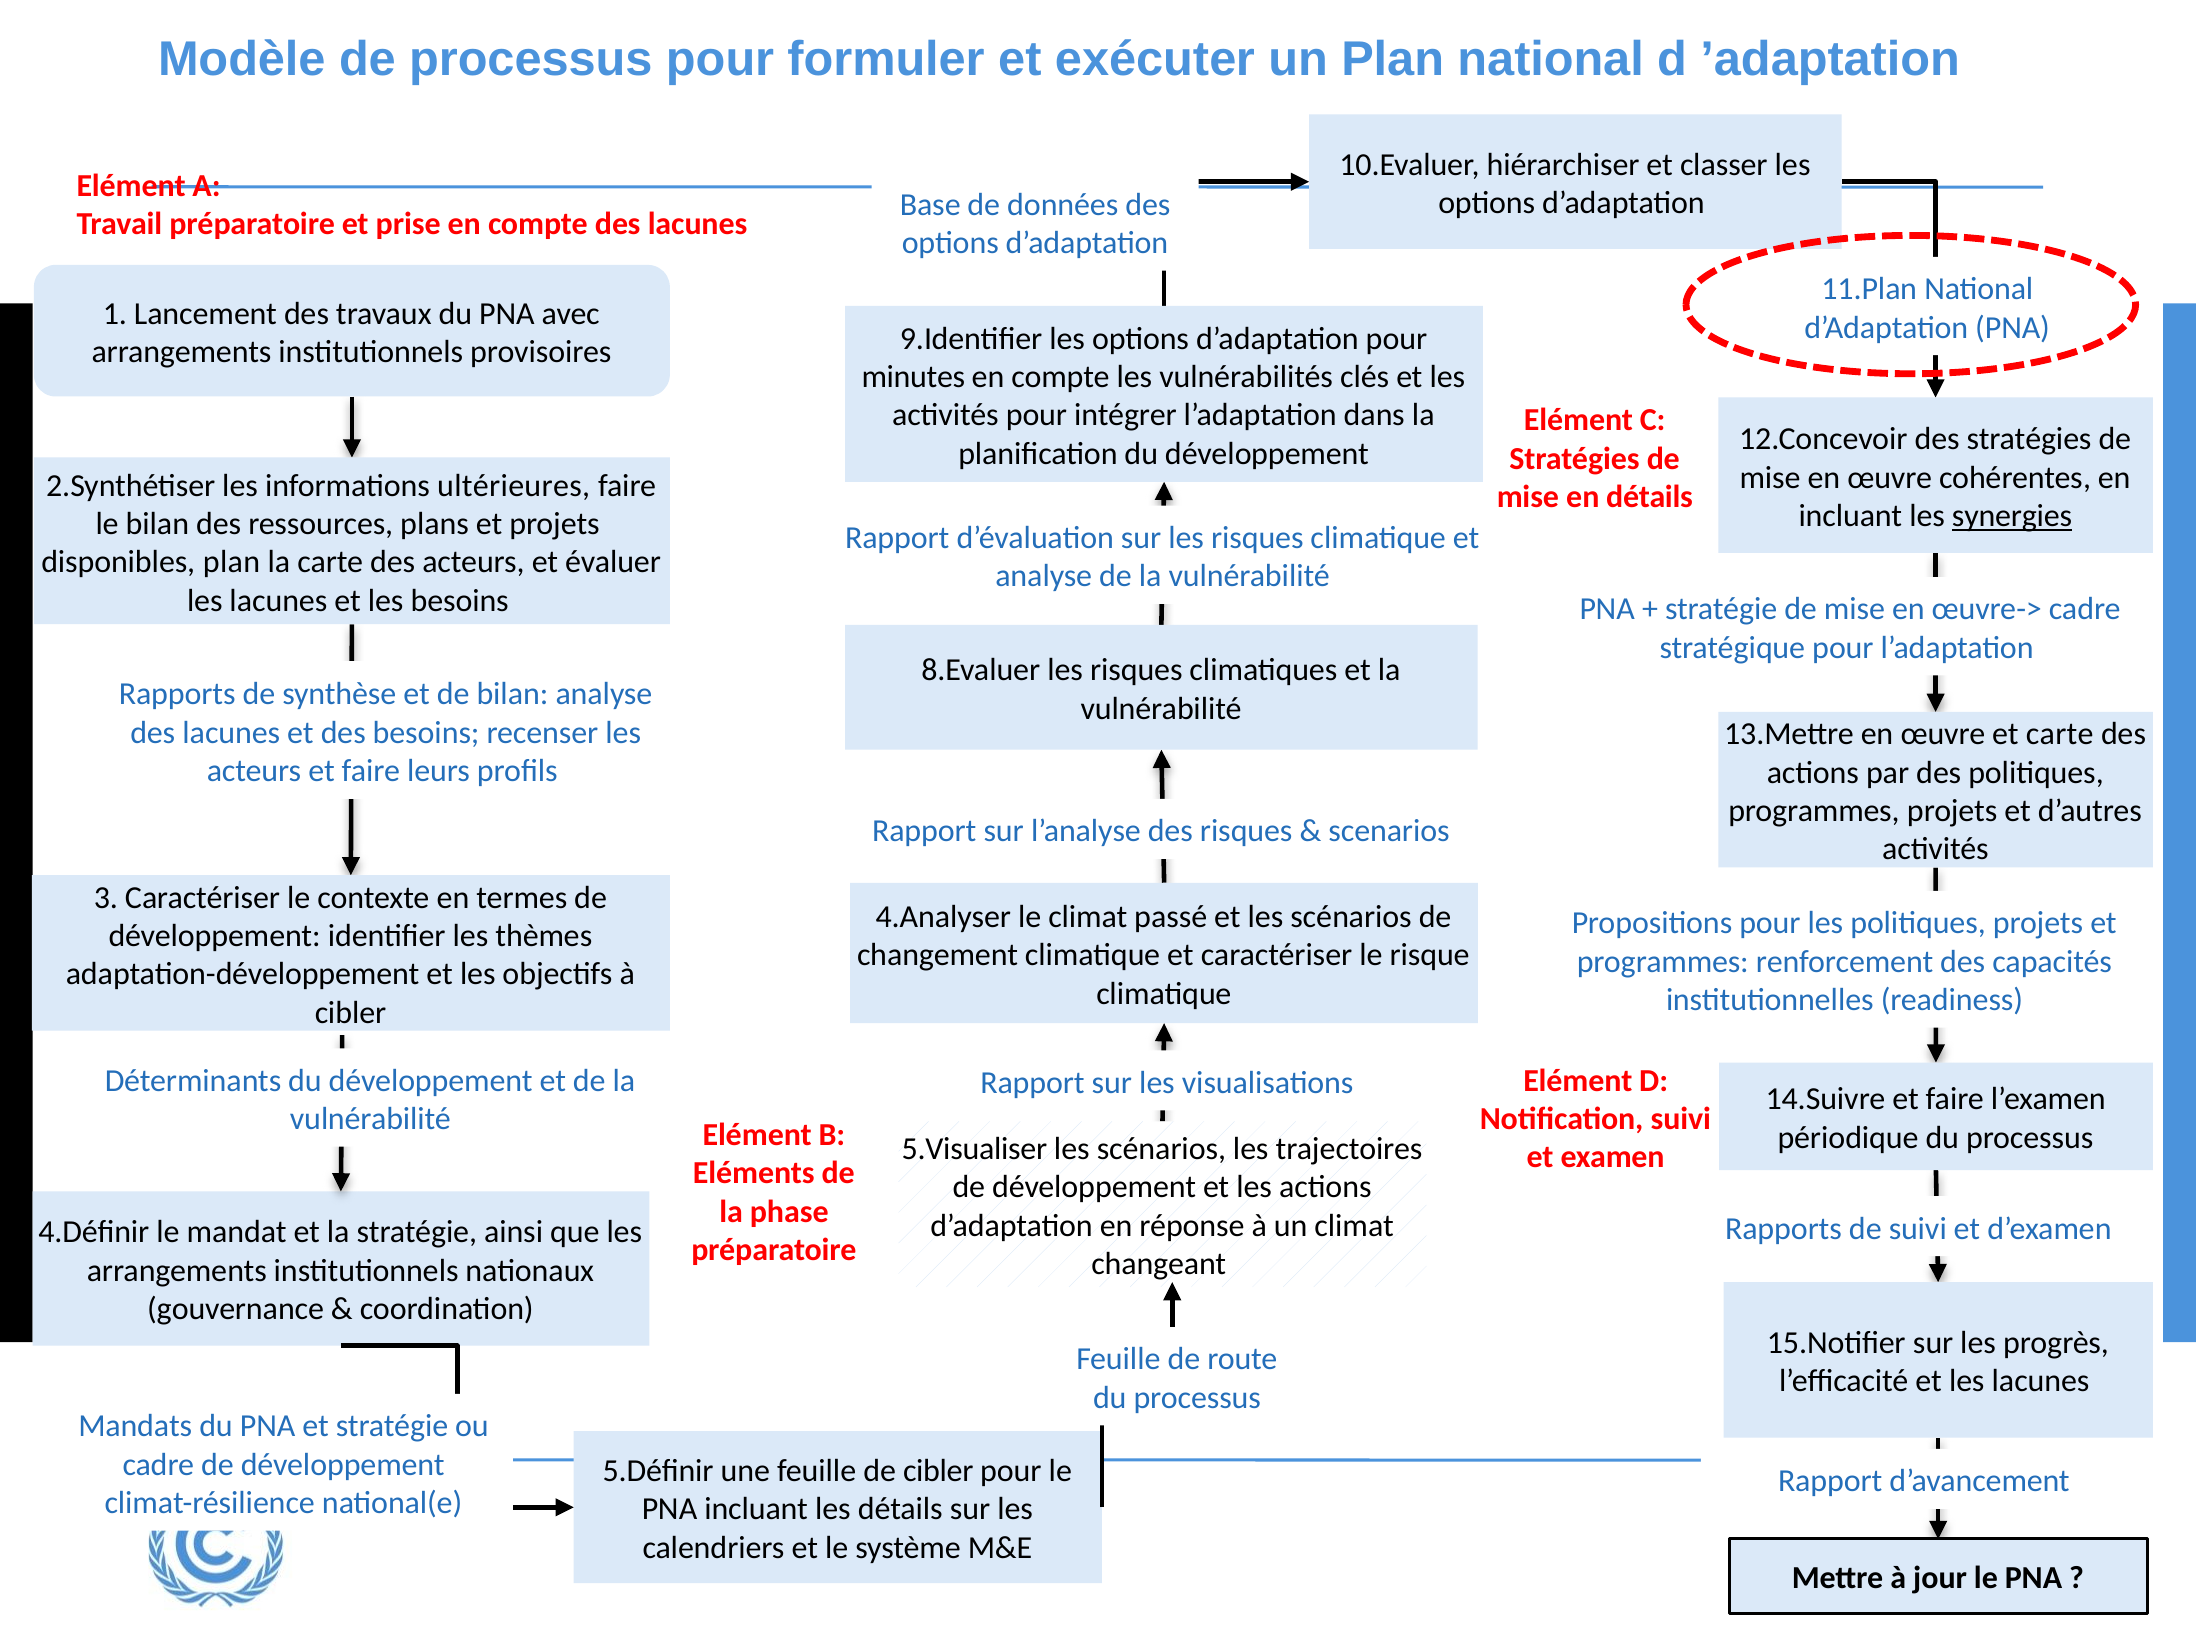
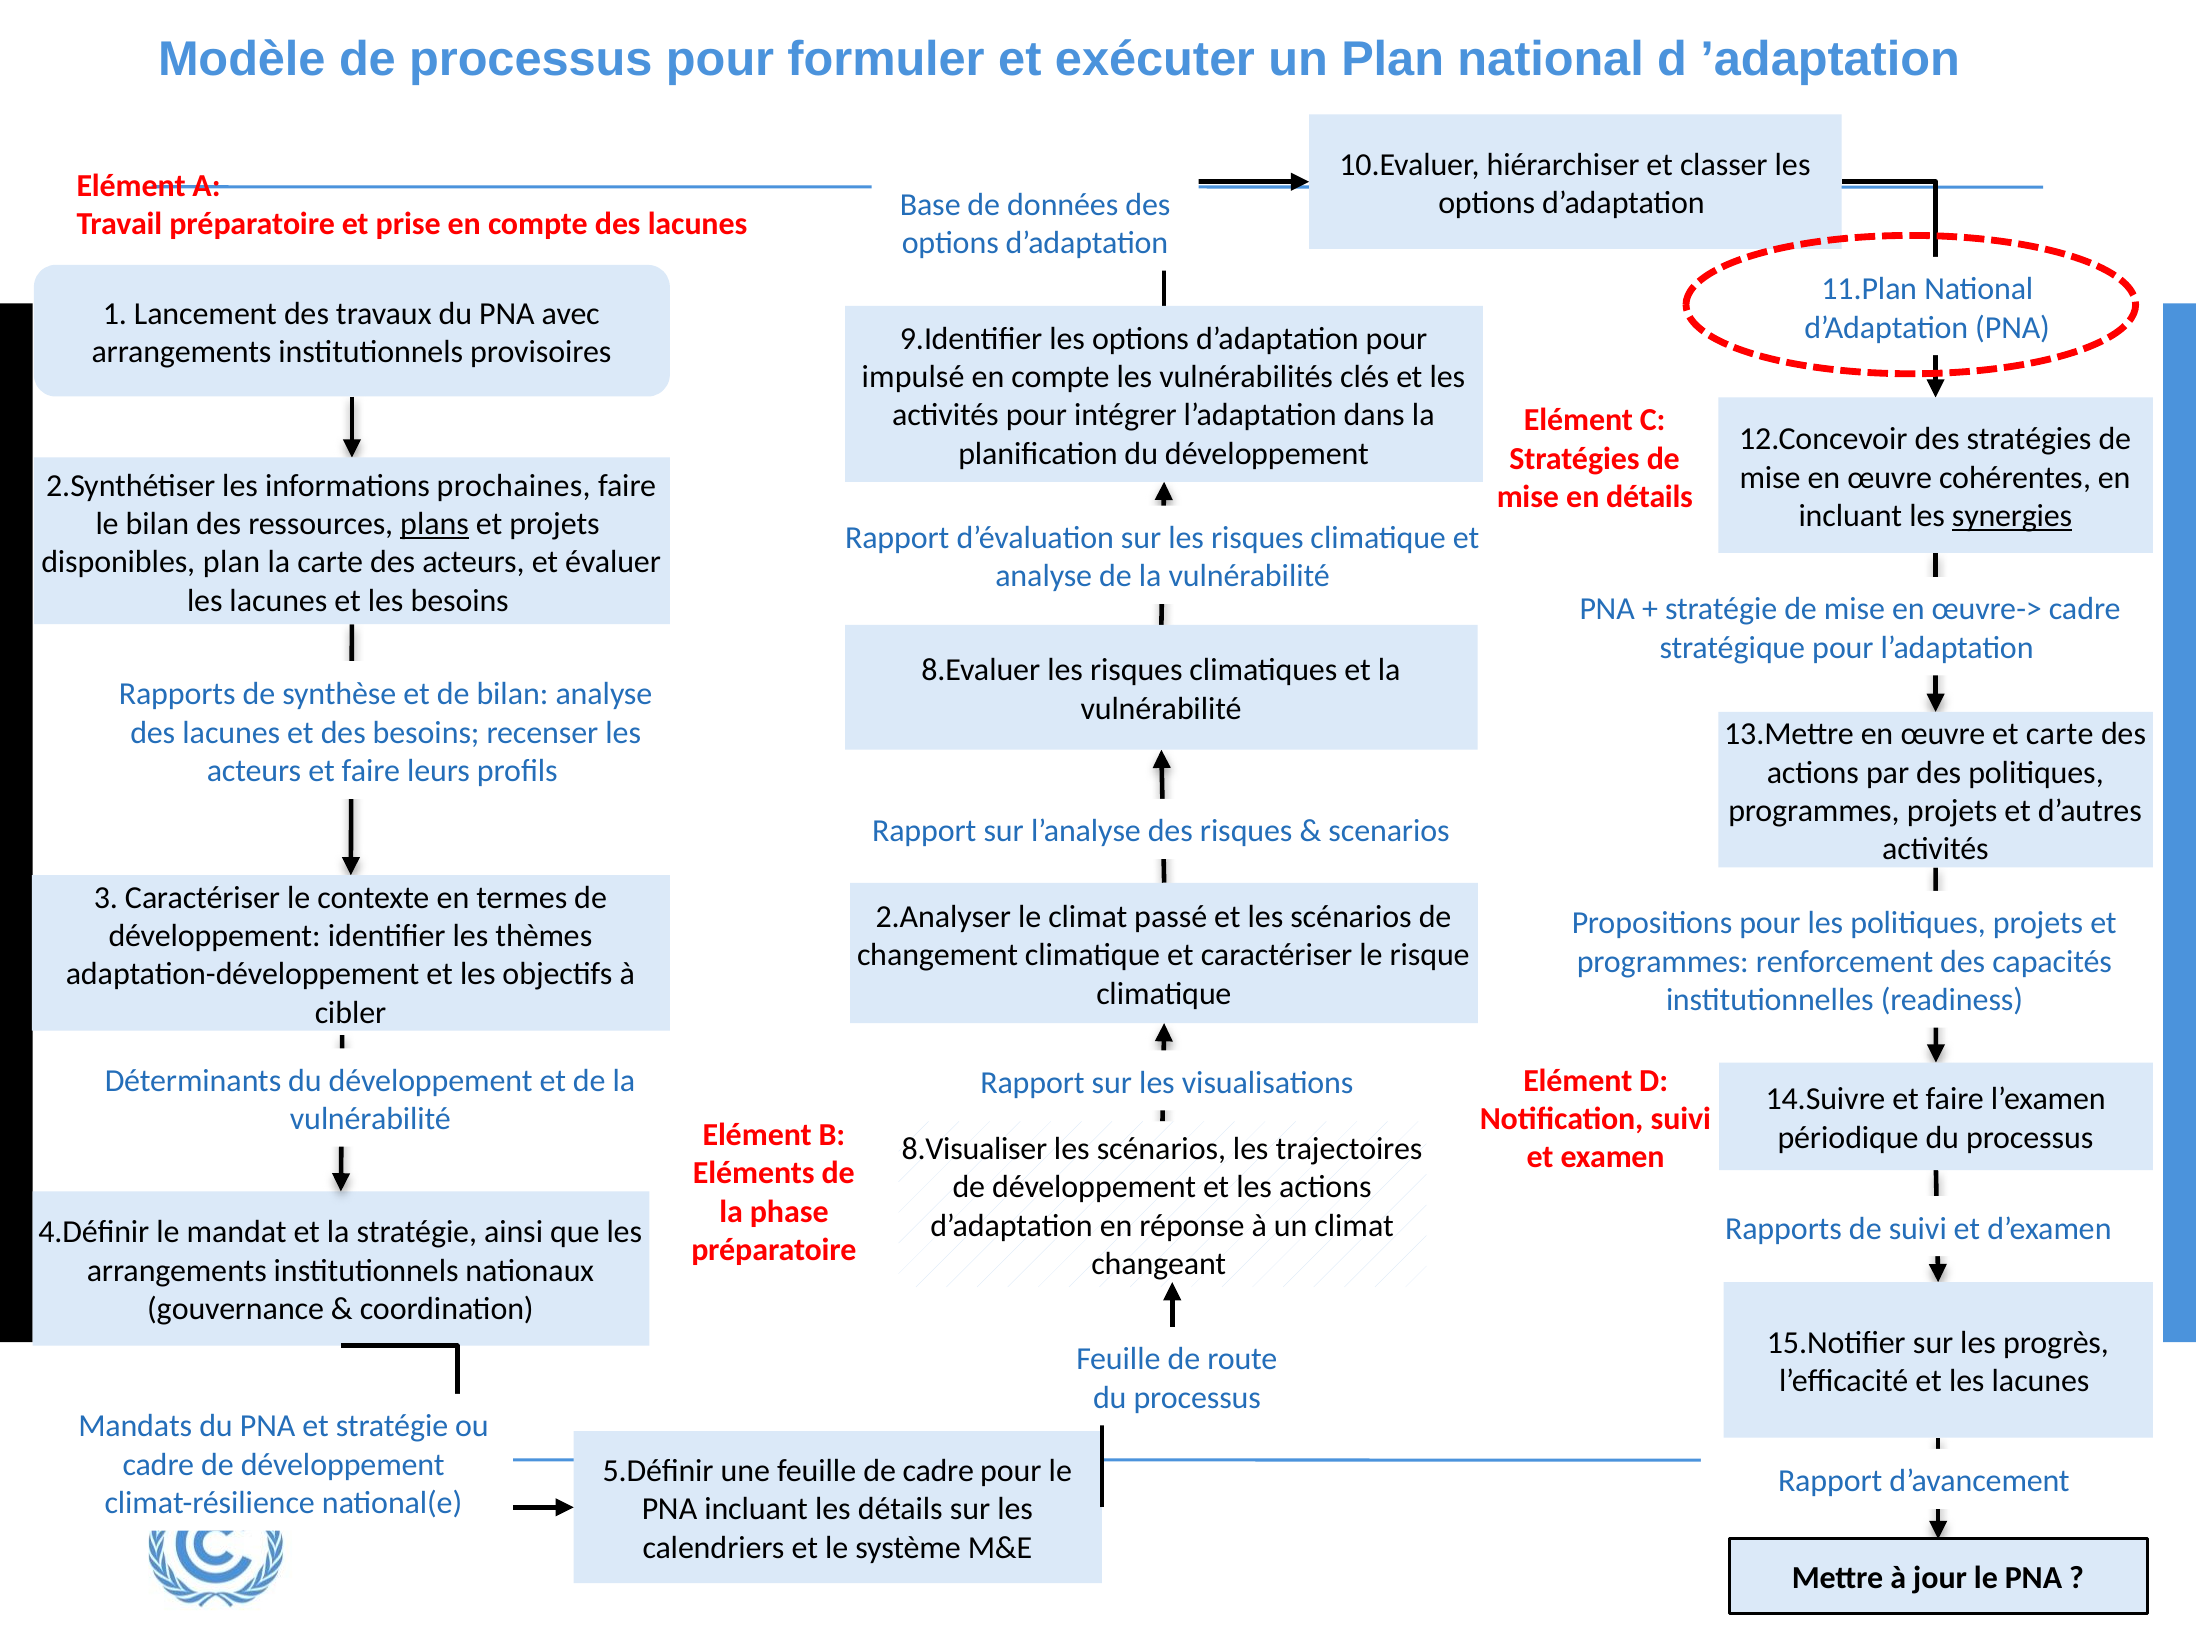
minutes: minutes -> impulsé (913, 377)
ultérieures: ultérieures -> prochaines (514, 486)
plans underline: none -> present (435, 524)
4.Analyser: 4.Analyser -> 2.Analyser (943, 917)
5.Visualiser: 5.Visualiser -> 8.Visualiser (974, 1149)
de cibler: cibler -> cadre (938, 1471)
